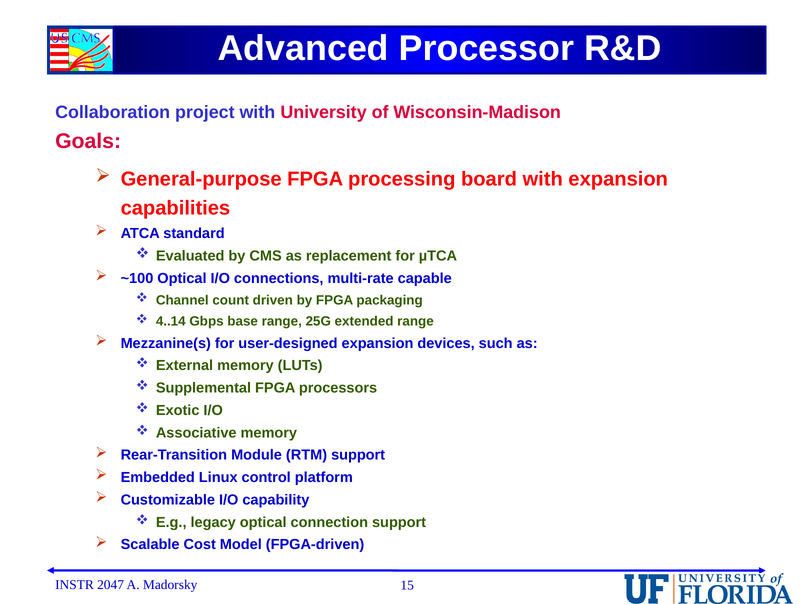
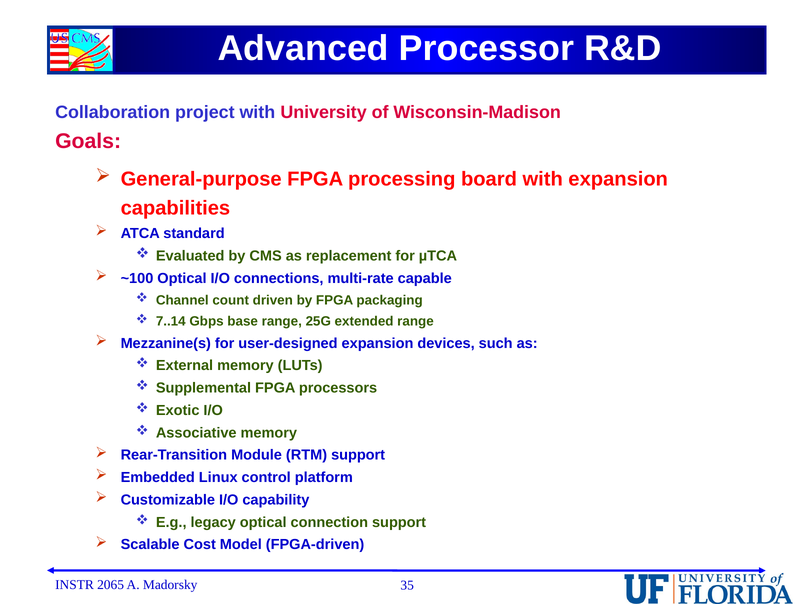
4..14: 4..14 -> 7..14 (171, 322)
2047: 2047 -> 2065 (111, 585)
15: 15 -> 35 (407, 586)
